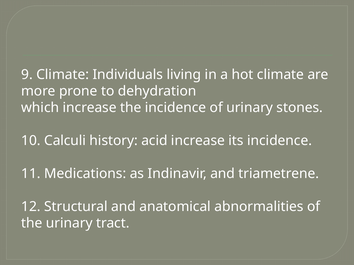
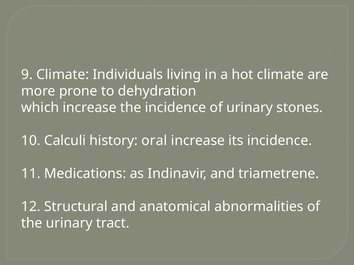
acid: acid -> oral (154, 141)
